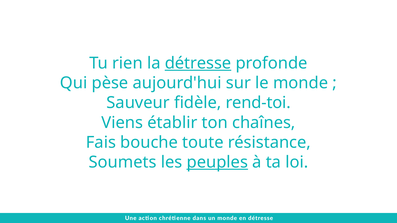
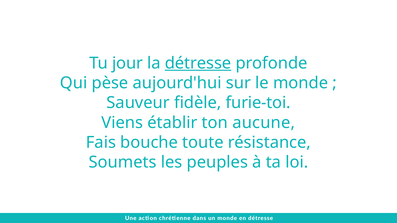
rien: rien -> jour (128, 63)
rend-toi: rend-toi -> furie-toi (258, 103)
chaînes: chaînes -> aucune (264, 123)
peuples underline: present -> none (217, 162)
